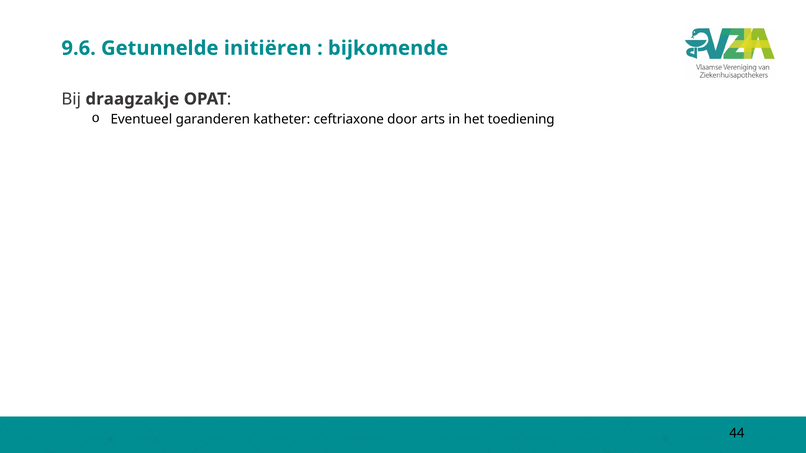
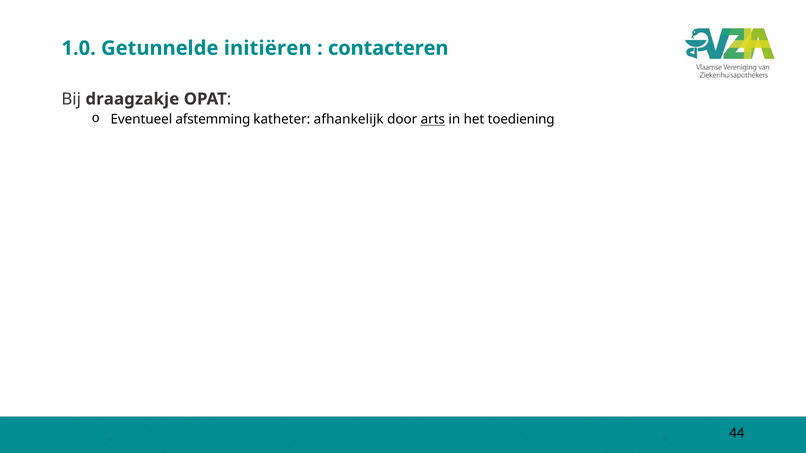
9.6: 9.6 -> 1.0 (79, 48)
bijkomende: bijkomende -> contacteren (388, 48)
garanderen: garanderen -> afstemming (213, 120)
ceftriaxone: ceftriaxone -> afhankelijk (349, 120)
arts underline: none -> present (433, 120)
